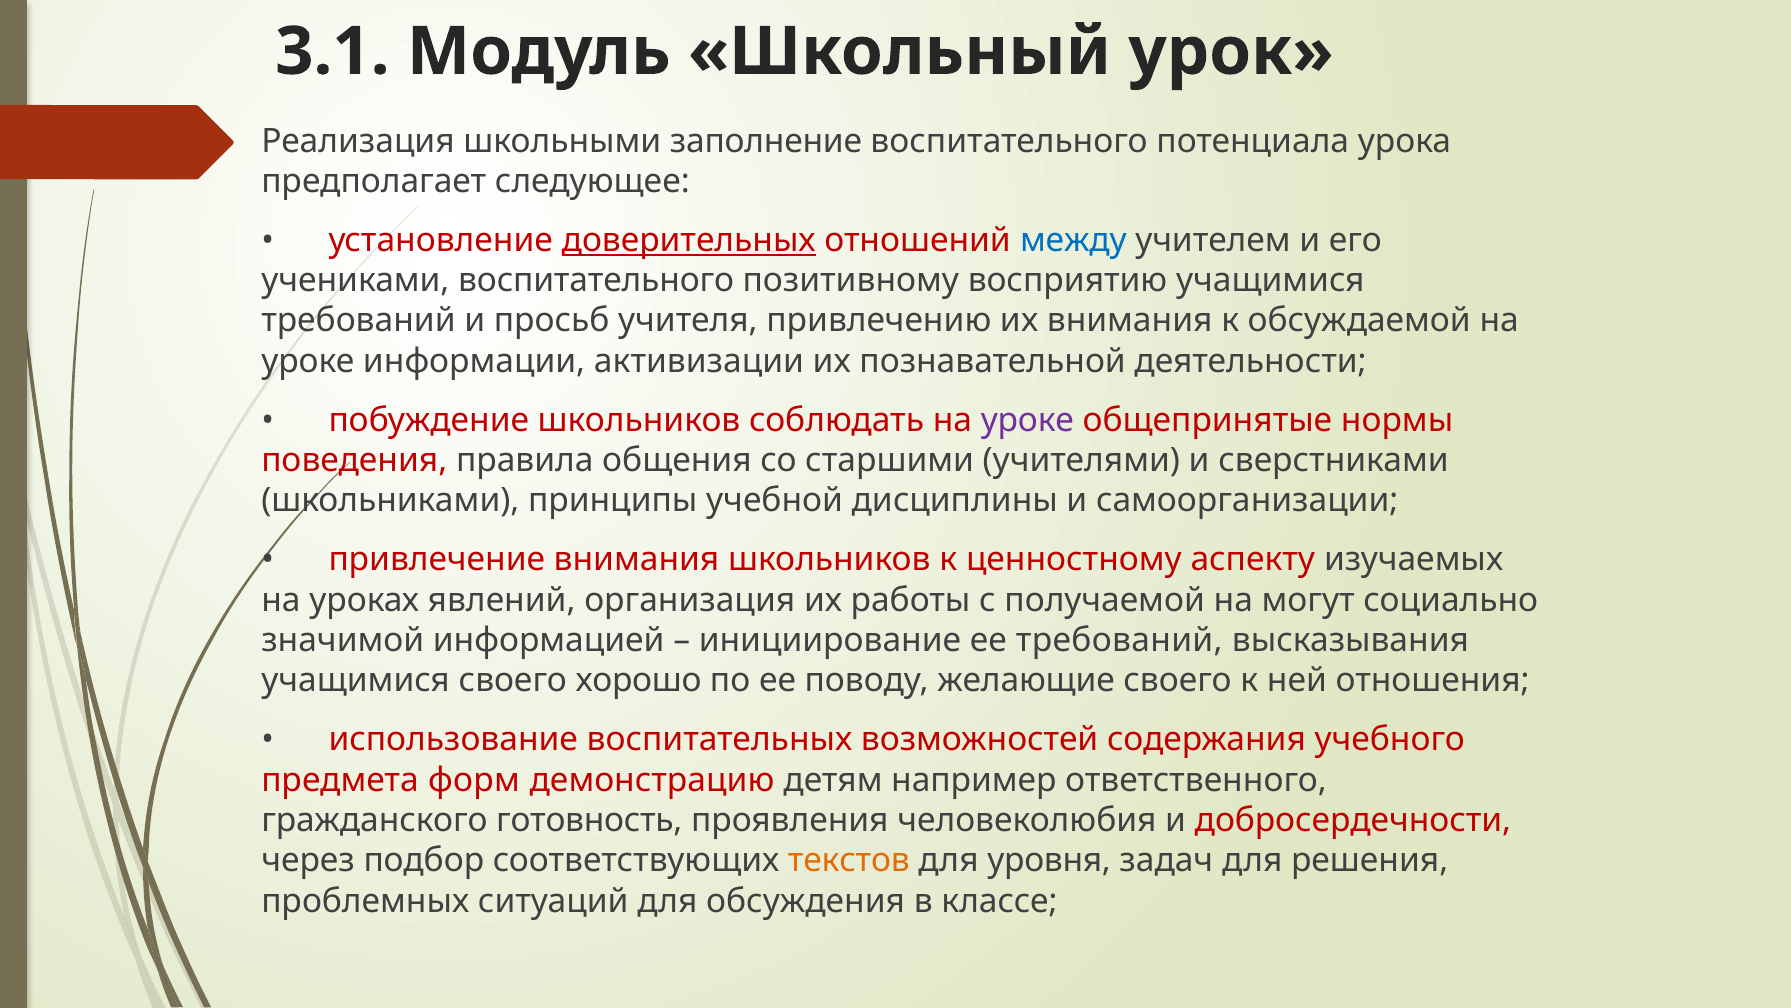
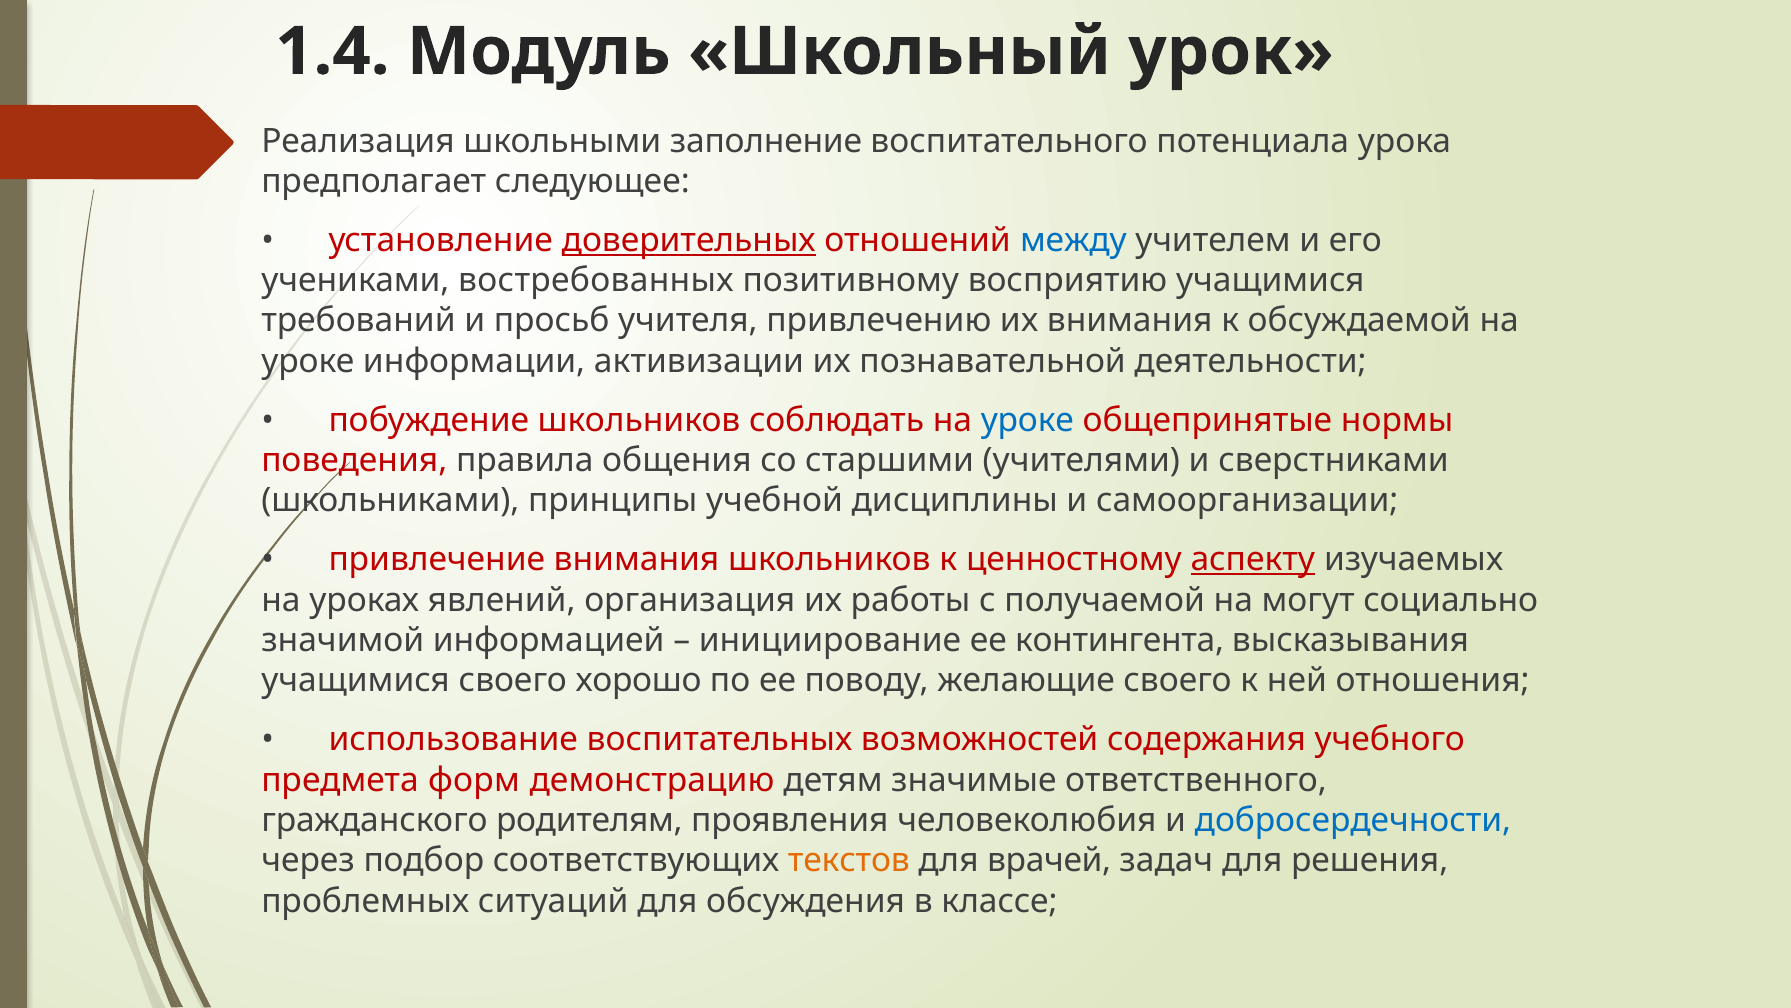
3.1: 3.1 -> 1.4 (332, 52)
учениками воспитательного: воспитательного -> востребованных (596, 280)
уроке colour: purple -> blue (1027, 420)
аспекту underline: none -> present (1253, 560)
ее требований: требований -> контингента (1120, 640)
например: например -> значимые (974, 780)
готовность: готовность -> родителям (589, 820)
добросердечности colour: red -> blue (1353, 820)
уровня: уровня -> врачей (1049, 860)
